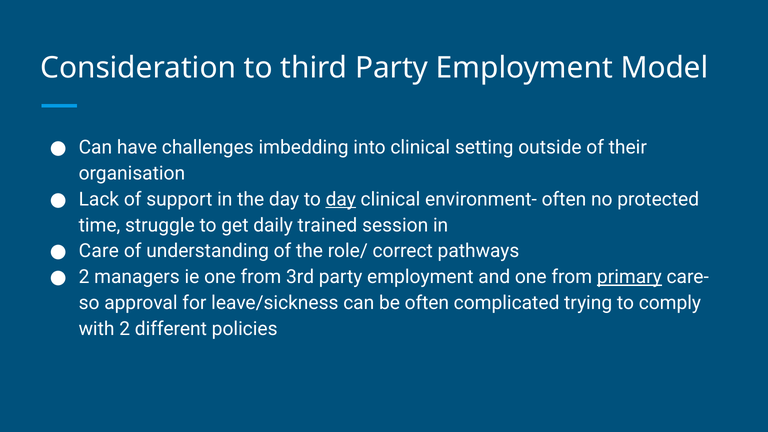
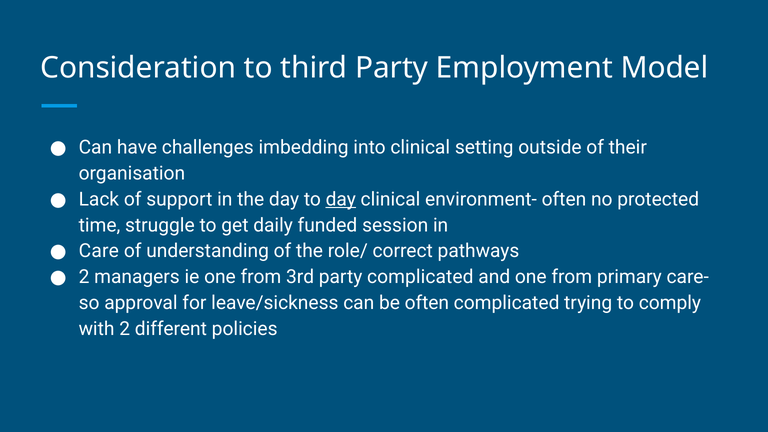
trained: trained -> funded (327, 225)
3rd party employment: employment -> complicated (420, 277)
primary underline: present -> none (629, 277)
